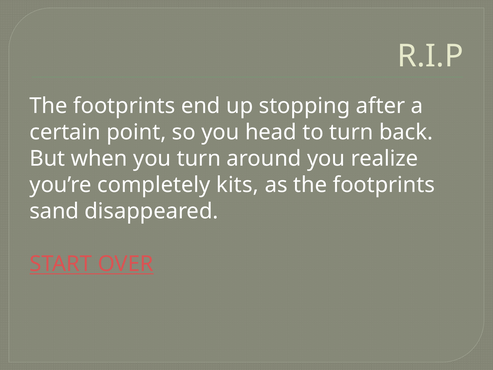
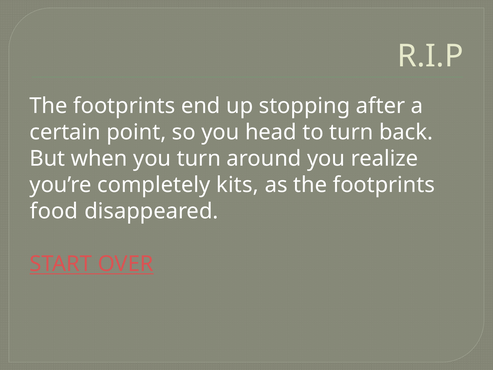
sand: sand -> food (54, 211)
